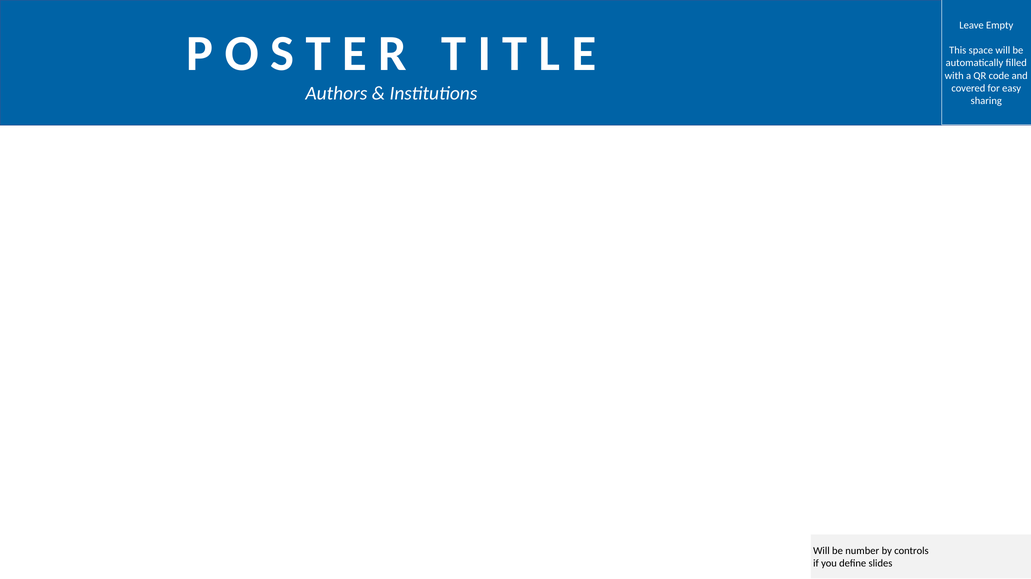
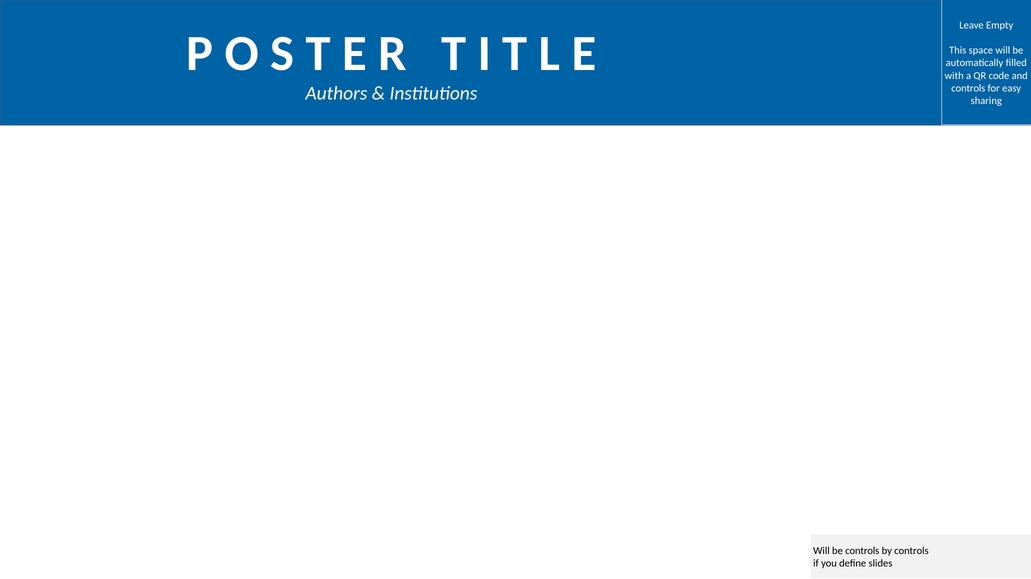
covered: covered -> controls (968, 88)
be number: number -> controls (862, 551)
